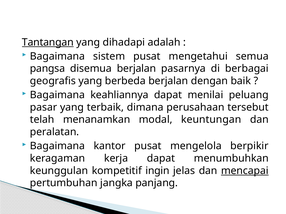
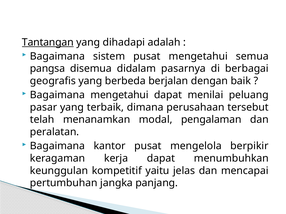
disemua berjalan: berjalan -> didalam (136, 69)
Bagaimana keahliannya: keahliannya -> mengetahui (119, 95)
keuntungan: keuntungan -> pengalaman (211, 120)
ingin: ingin -> yaitu (157, 171)
mencapai underline: present -> none (245, 171)
